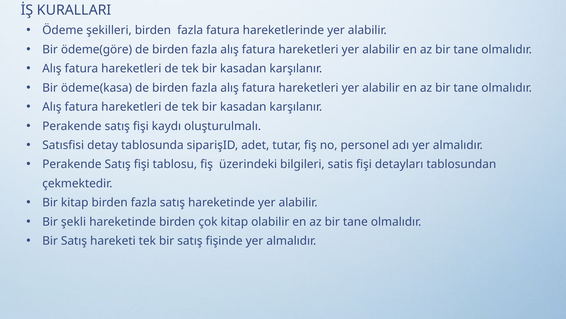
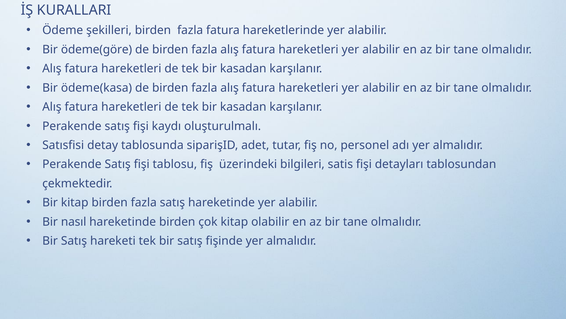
şekli: şekli -> nasıl (74, 221)
